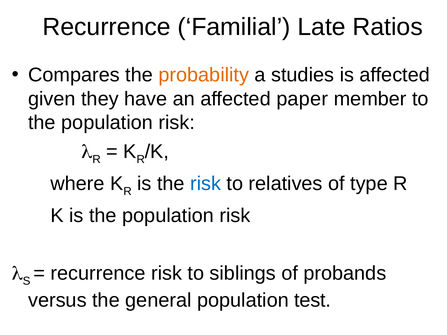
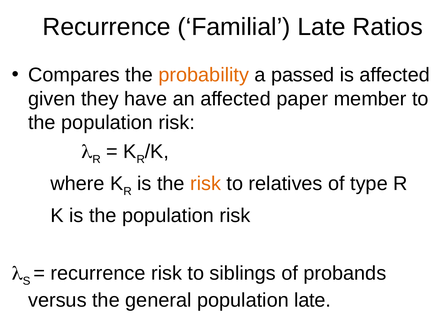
studies: studies -> passed (303, 75)
risk colour: blue -> orange (206, 184)
population test: test -> late (313, 301)
